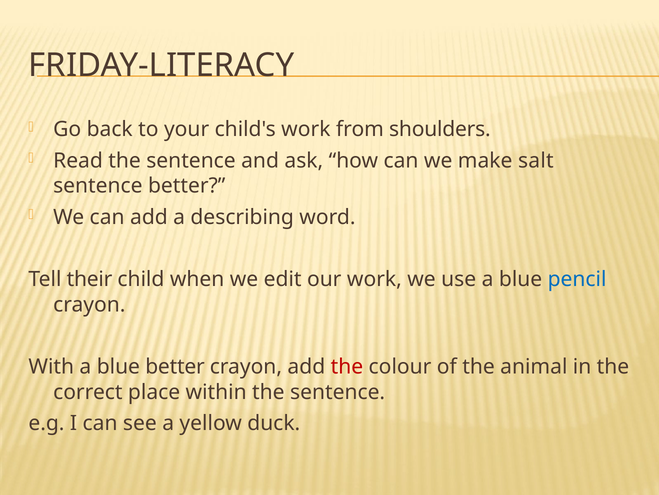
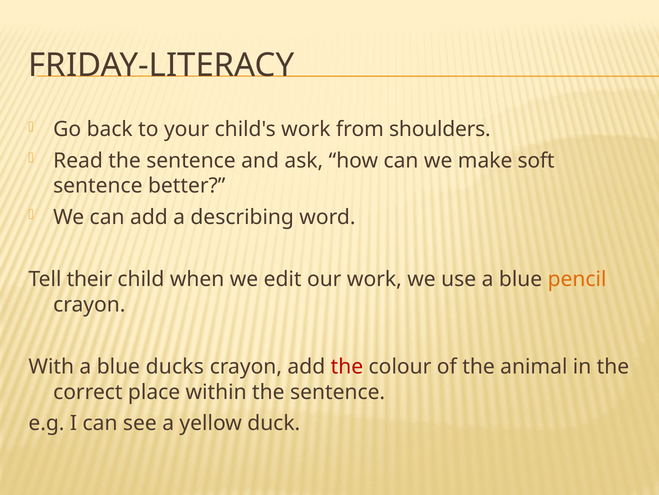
salt: salt -> soft (536, 160)
pencil colour: blue -> orange (577, 279)
blue better: better -> ducks (175, 366)
